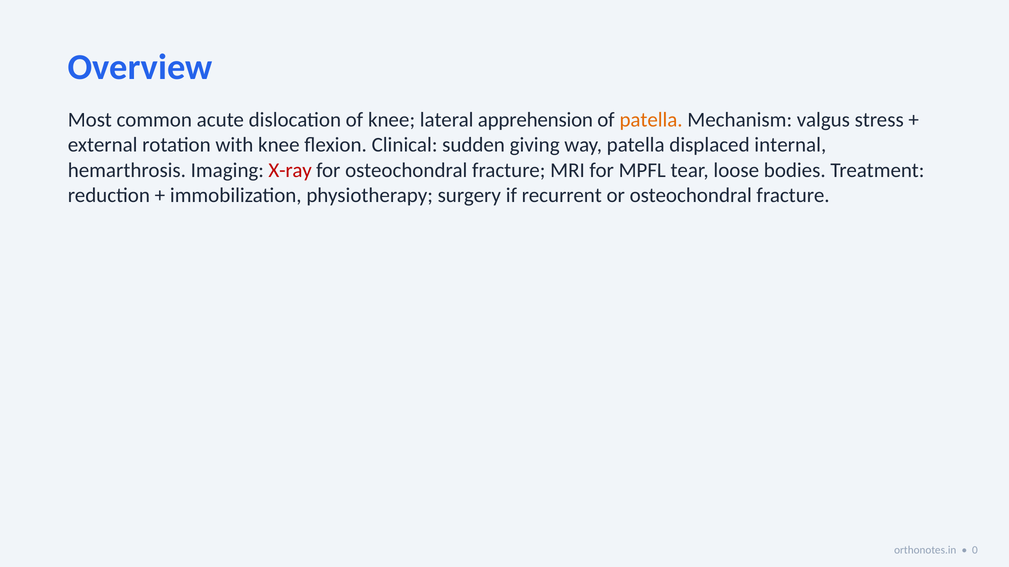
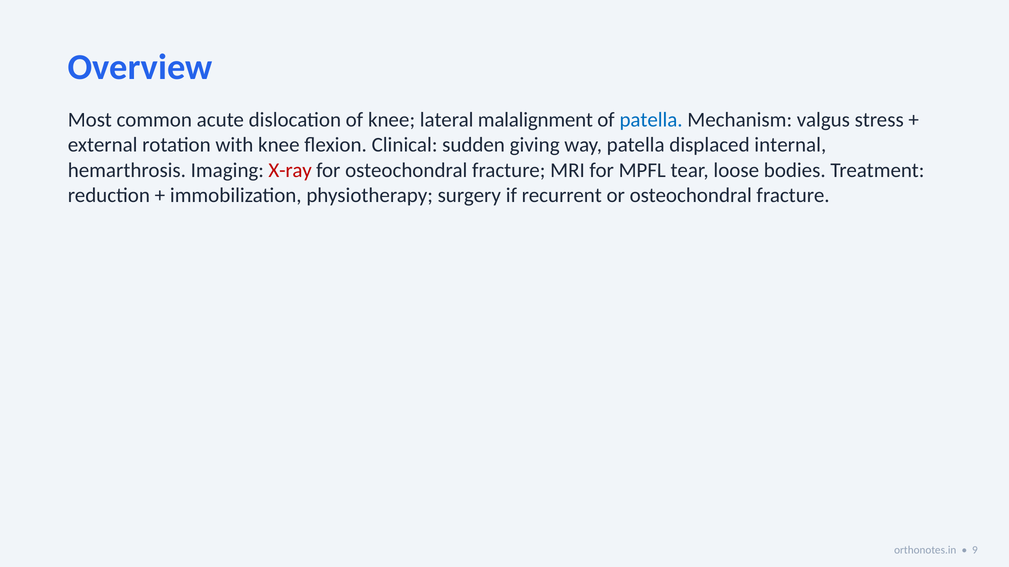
apprehension: apprehension -> malalignment (535, 120)
patella colour: orange -> blue (651, 120)
0: 0 -> 9 (975, 551)
